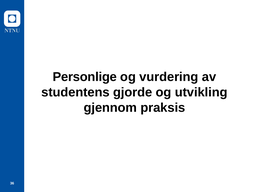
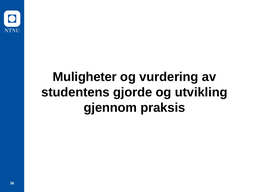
Personlige: Personlige -> Muligheter (85, 77)
